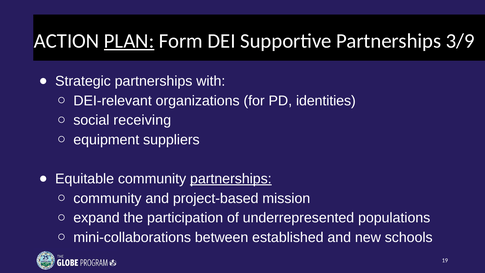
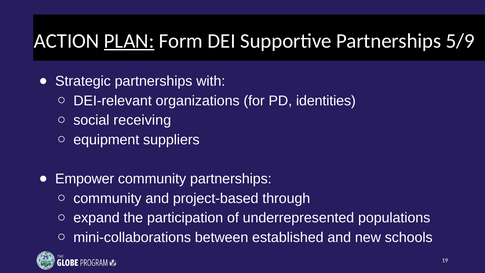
3/9: 3/9 -> 5/9 (460, 41)
Equitable: Equitable -> Empower (85, 179)
partnerships underline: present -> none (231, 179)
mission: mission -> through (286, 198)
